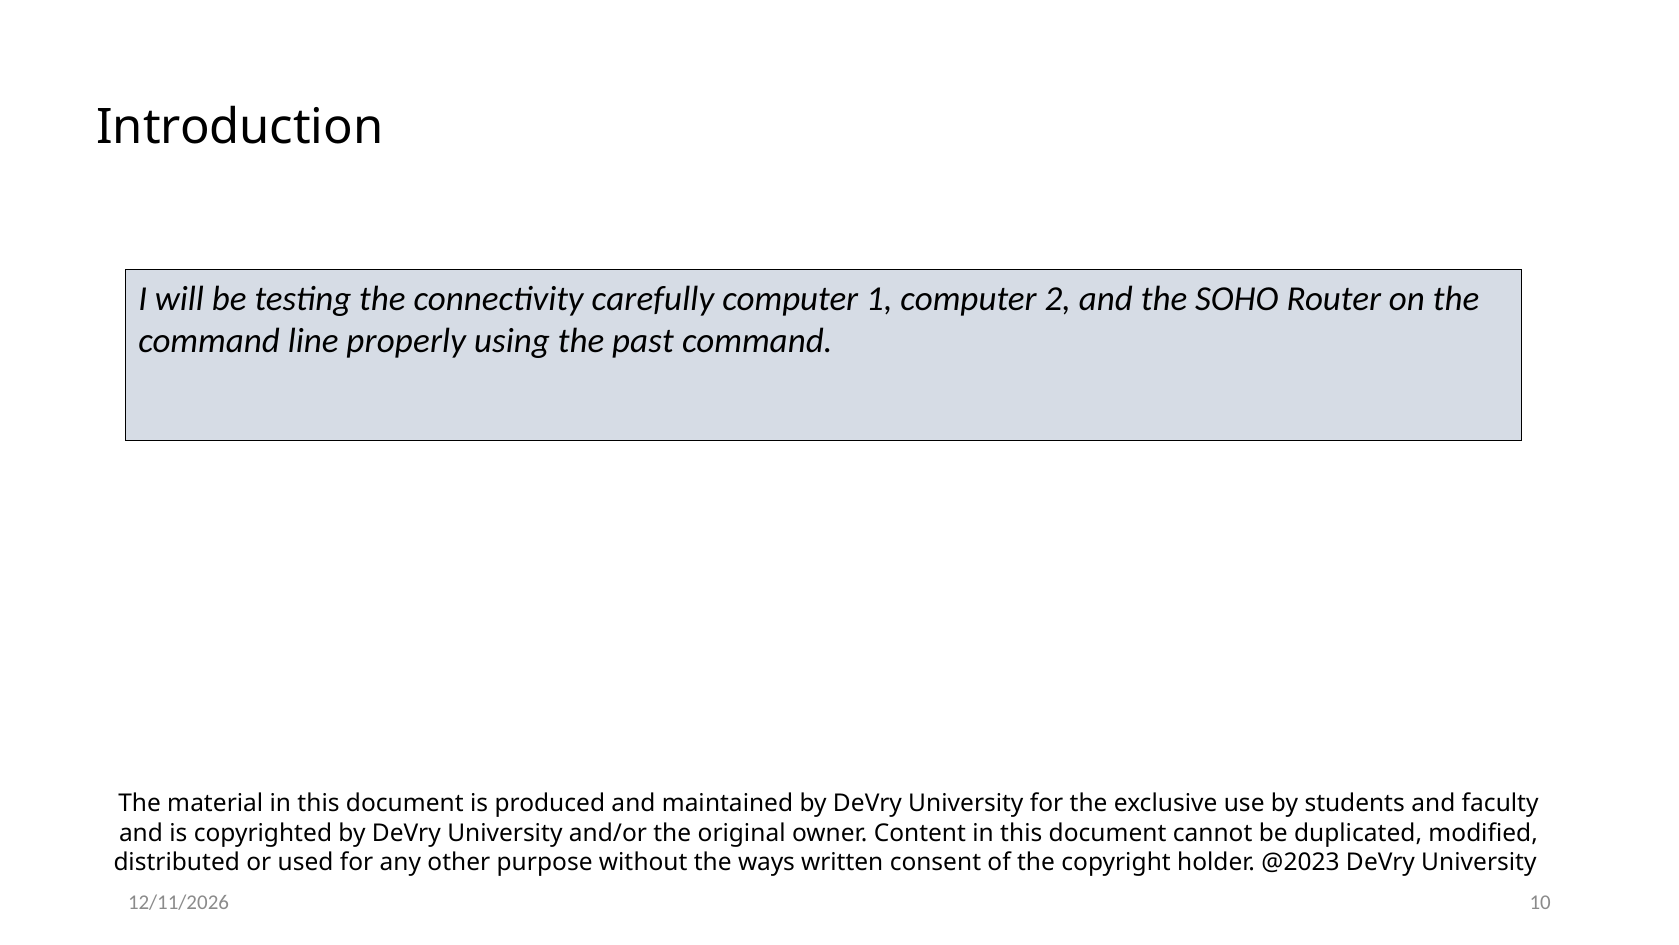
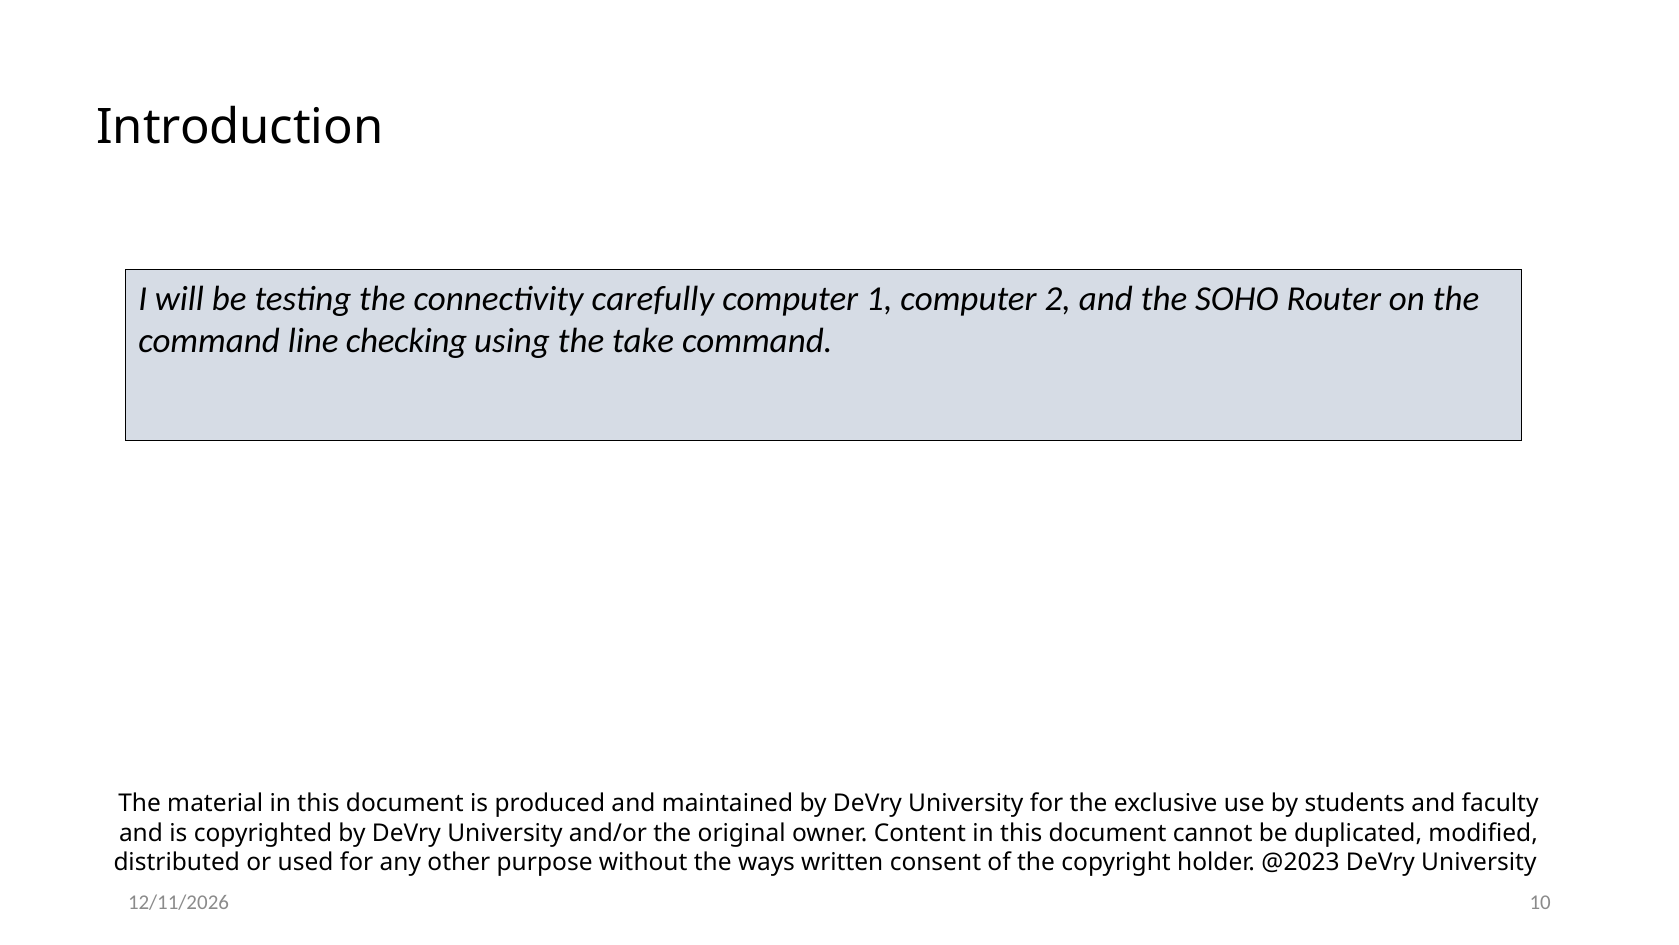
properly: properly -> checking (407, 341)
past: past -> take (643, 341)
